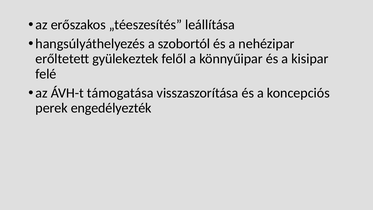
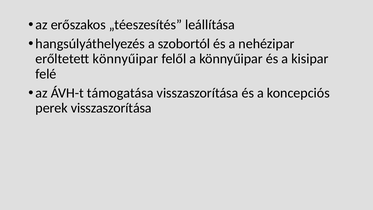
erőltetett gyülekeztek: gyülekeztek -> könnyűipar (125, 59)
perek engedélyezték: engedélyezték -> visszaszorítása (111, 108)
